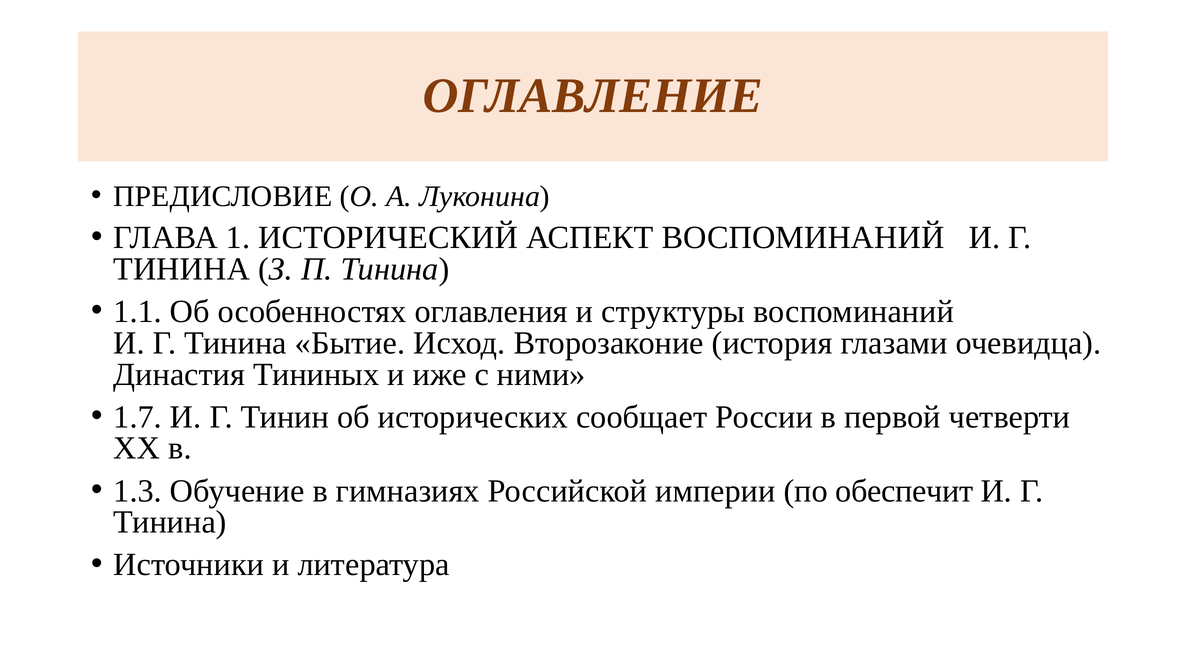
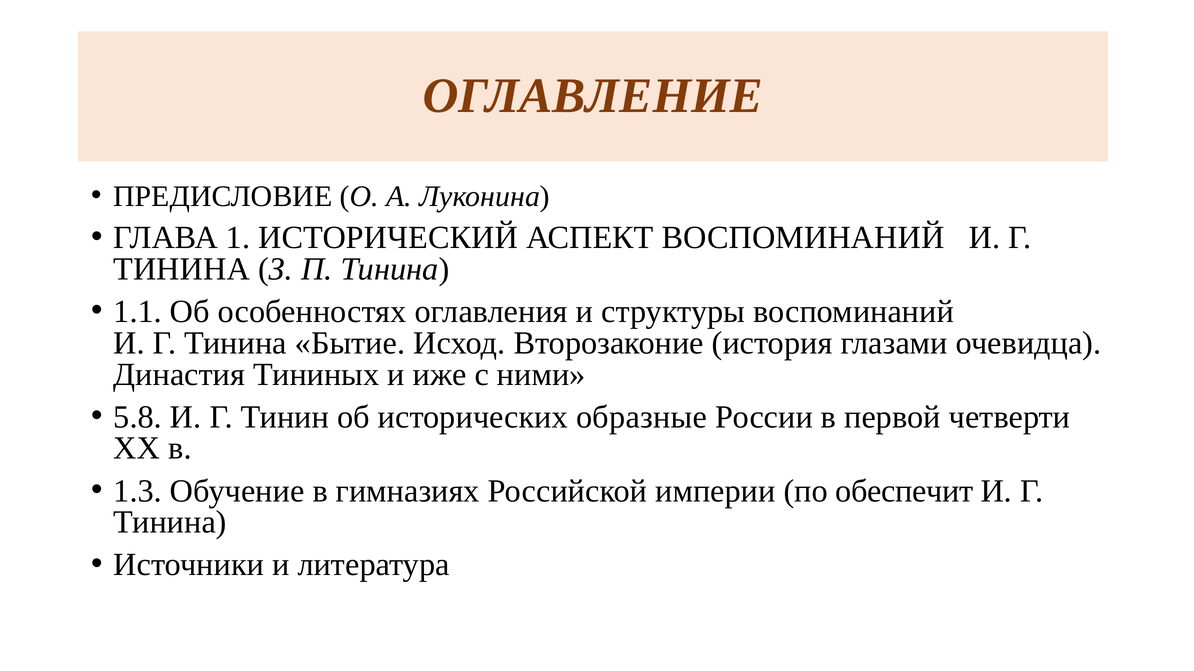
1.7: 1.7 -> 5.8 (138, 417)
сообщает: сообщает -> образные (642, 417)
